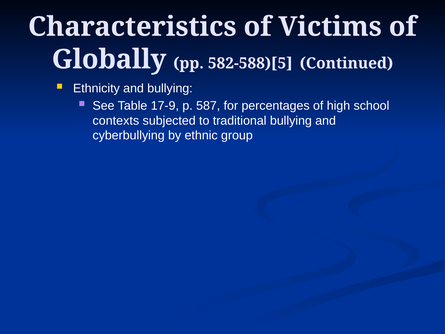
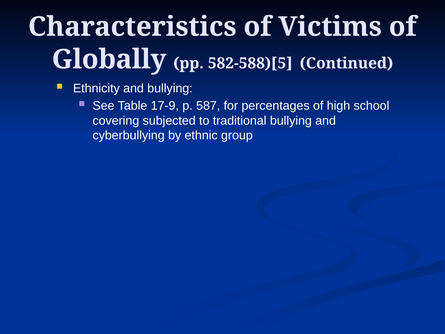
contexts: contexts -> covering (116, 121)
